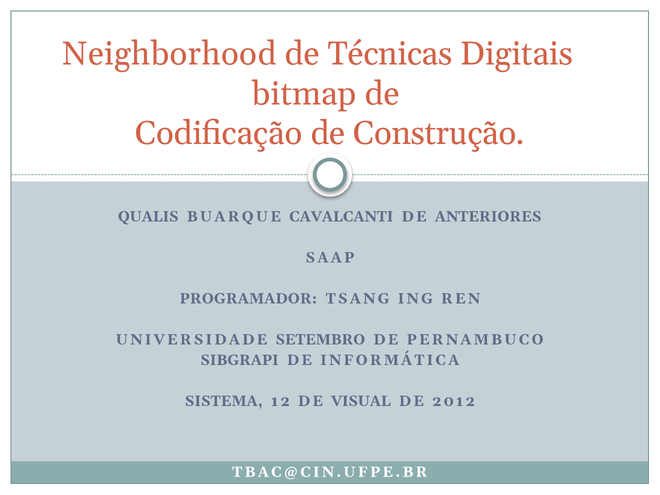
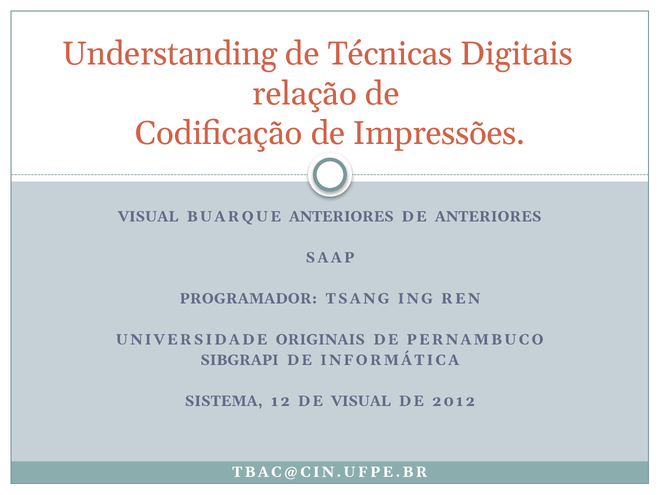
Neighborhood: Neighborhood -> Understanding (170, 54)
bitmap: bitmap -> relação (305, 94)
Construção: Construção -> Impressões (439, 133)
QUALIS: QUALIS -> VISUAL (148, 217)
BUARQUE CAVALCANTI: CAVALCANTI -> ANTERIORES (341, 217)
SETEMBRO: SETEMBRO -> ORIGINAIS (320, 340)
